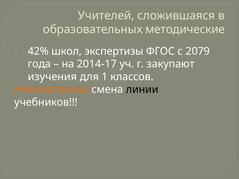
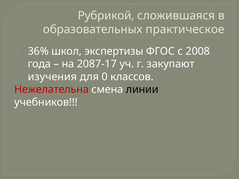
Учителей: Учителей -> Рубрикой (106, 16)
методические: методические -> практическое (185, 30)
42%: 42% -> 36% (38, 51)
2079: 2079 -> 2008 (198, 51)
2014-17: 2014-17 -> 2087-17 (97, 64)
1: 1 -> 0 (105, 77)
Нежелательна colour: orange -> red (52, 90)
